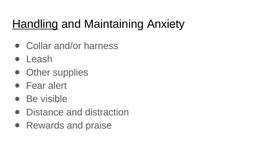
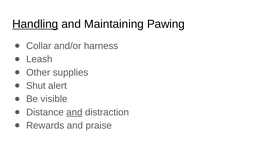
Anxiety: Anxiety -> Pawing (166, 24)
Fear: Fear -> Shut (36, 86)
and underline: none -> present (74, 113)
